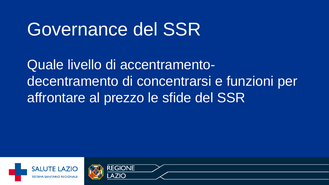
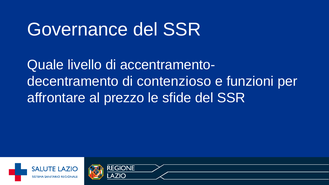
concentrarsi: concentrarsi -> contenzioso (174, 81)
